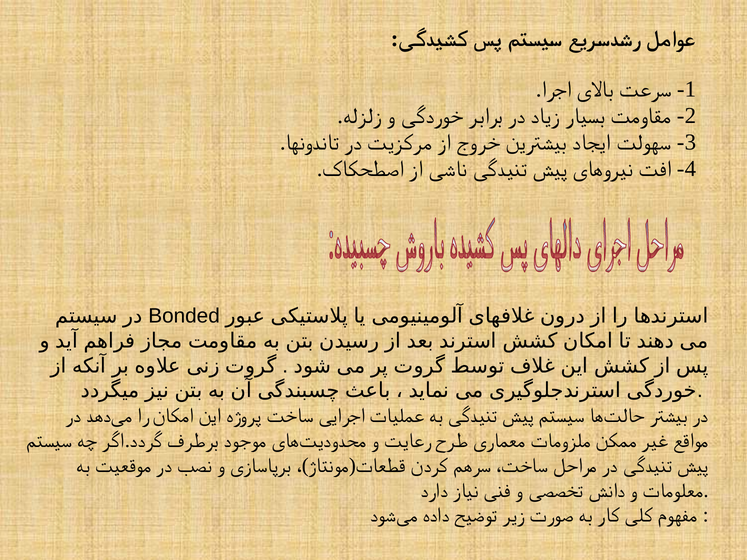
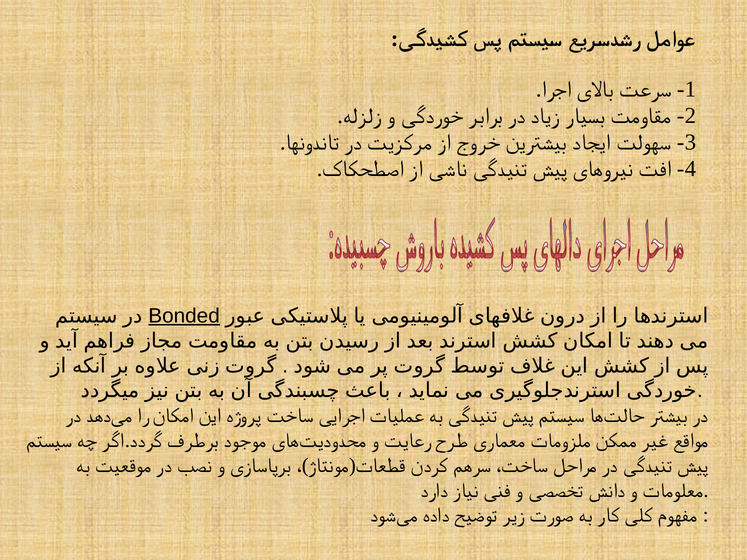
Bonded underline: none -> present (184, 316)
